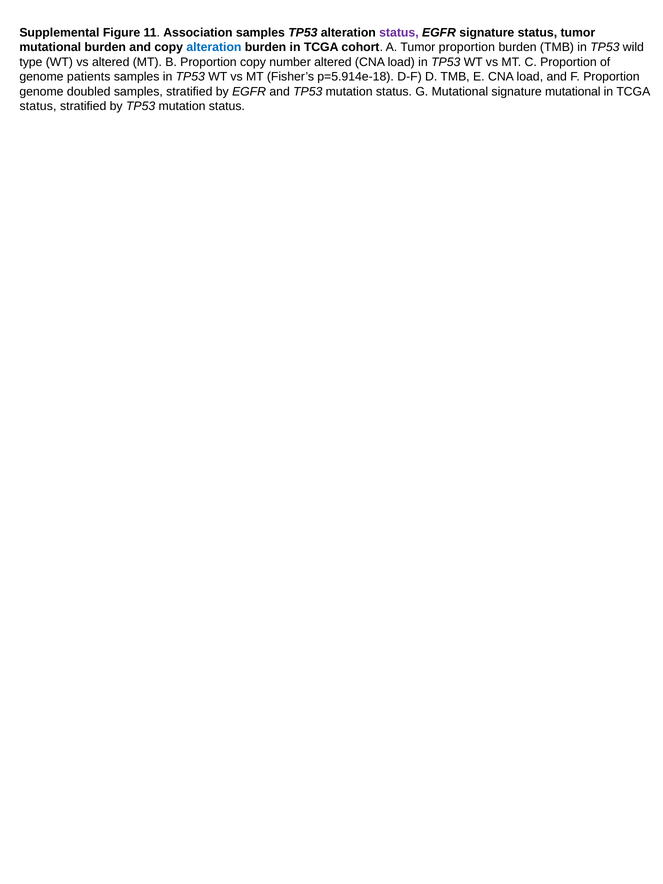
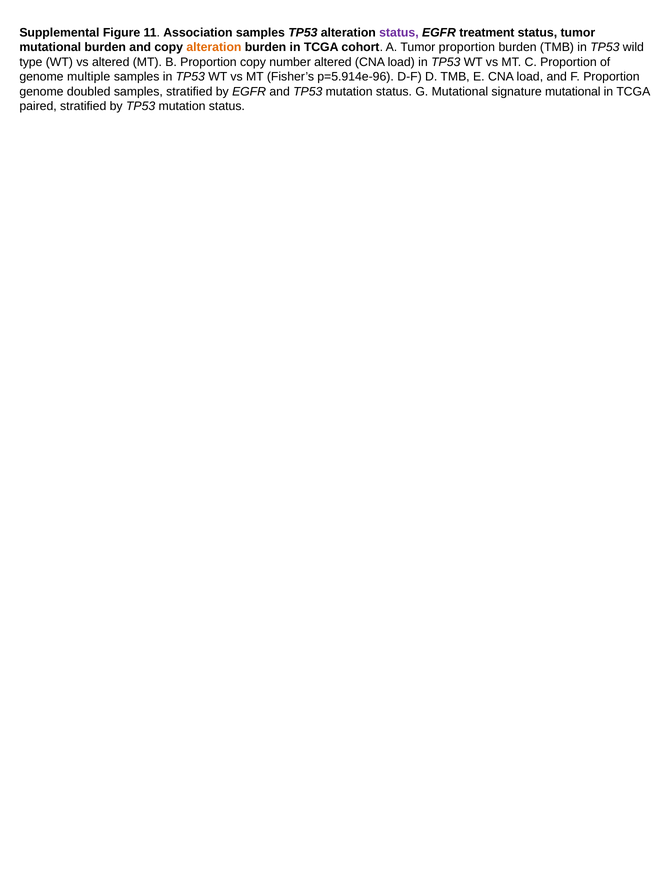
EGFR signature: signature -> treatment (487, 33)
alteration colour: blue -> orange (214, 47)
patients: patients -> multiple (89, 77)
p=5.914e-18: p=5.914e-18 -> p=5.914e-96 (356, 77)
status: status -> paired (38, 106)
